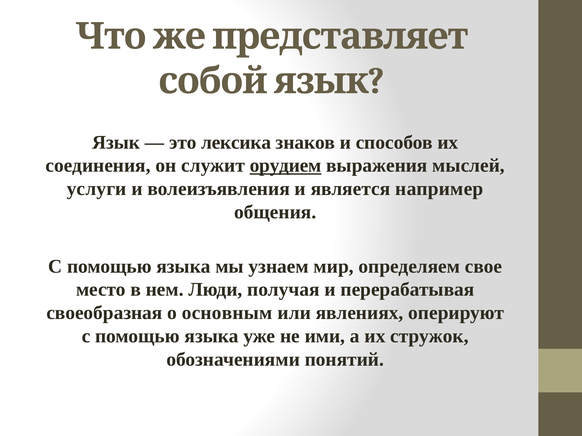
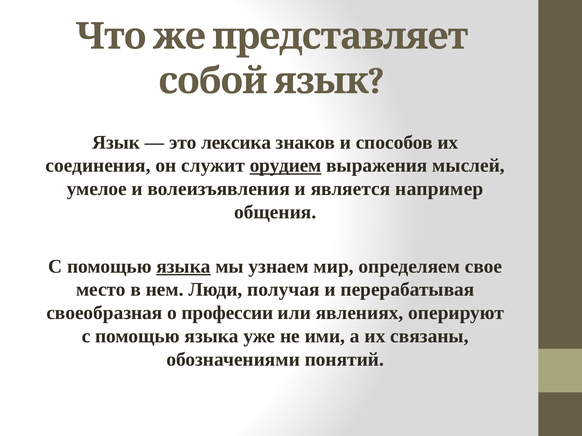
услуги: услуги -> умелое (97, 189)
языка underline: none -> present (184, 267)
основным: основным -> профессии (227, 313)
стружок: стружок -> связаны (429, 336)
